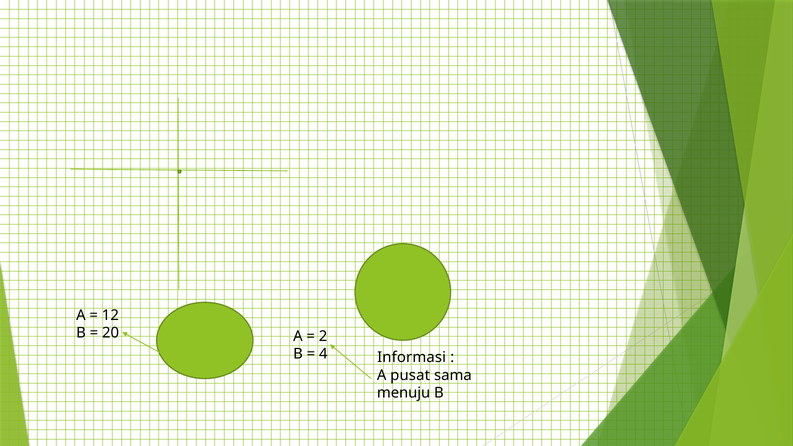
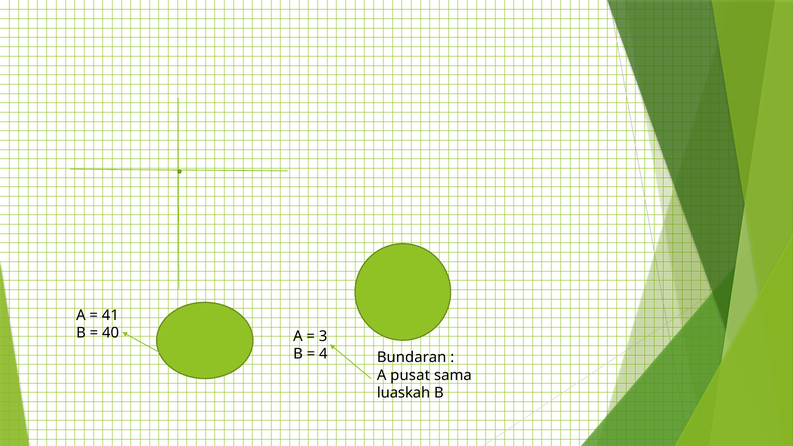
12: 12 -> 41 (110, 315)
20: 20 -> 40 (111, 333)
2: 2 -> 3 (323, 336)
Informasi: Informasi -> Bundaran (412, 357)
menuju: menuju -> luaskah (404, 393)
